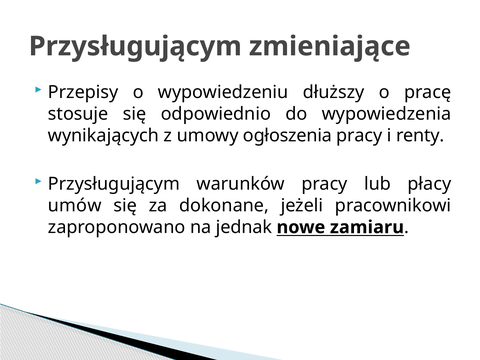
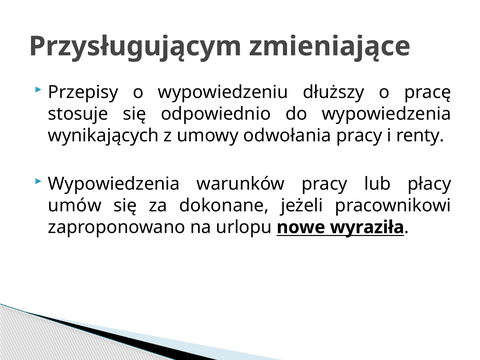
ogłoszenia: ogłoszenia -> odwołania (287, 135)
Przysługującym: Przysługującym -> Wypowiedzenia (114, 184)
jednak: jednak -> urlopu (244, 227)
zamiaru: zamiaru -> wyraziła (367, 227)
